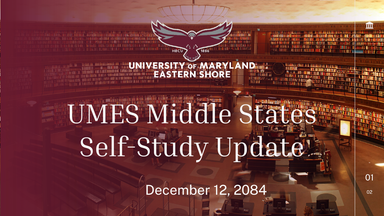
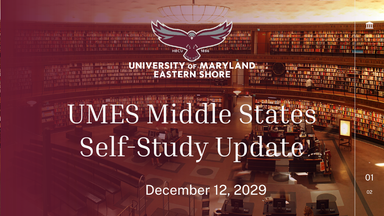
2084: 2084 -> 2029 (250, 190)
